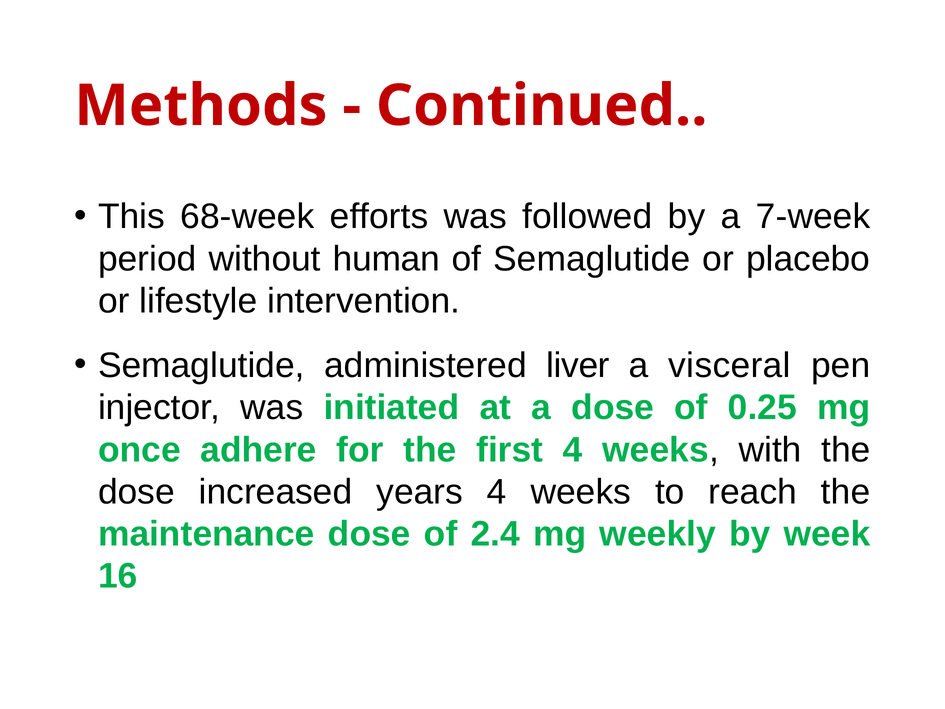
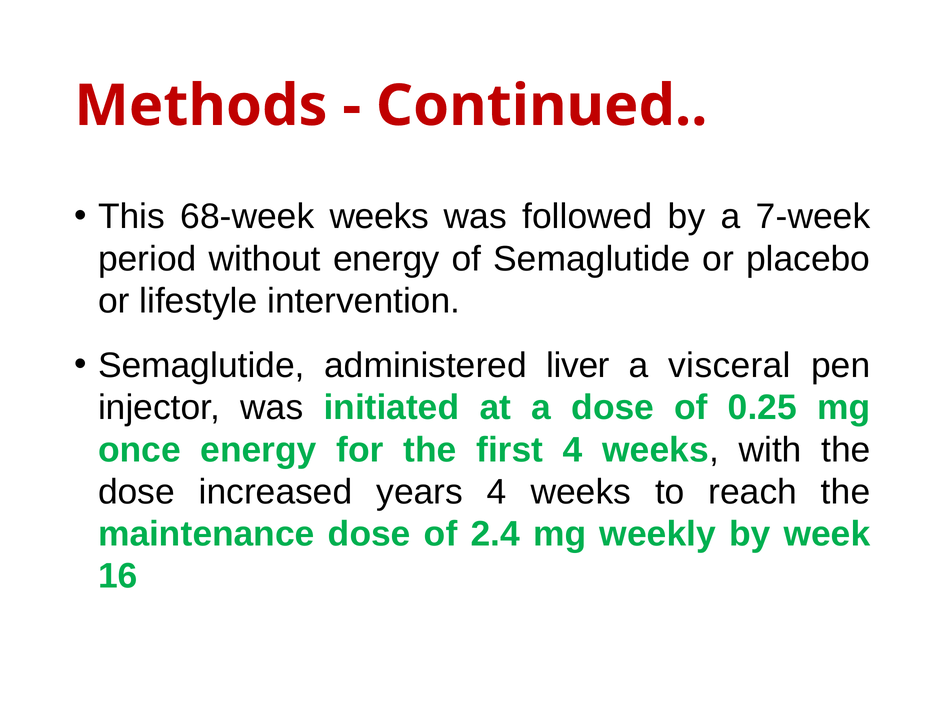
68-week efforts: efforts -> weeks (379, 217)
without human: human -> energy (386, 259)
once adhere: adhere -> energy (259, 450)
